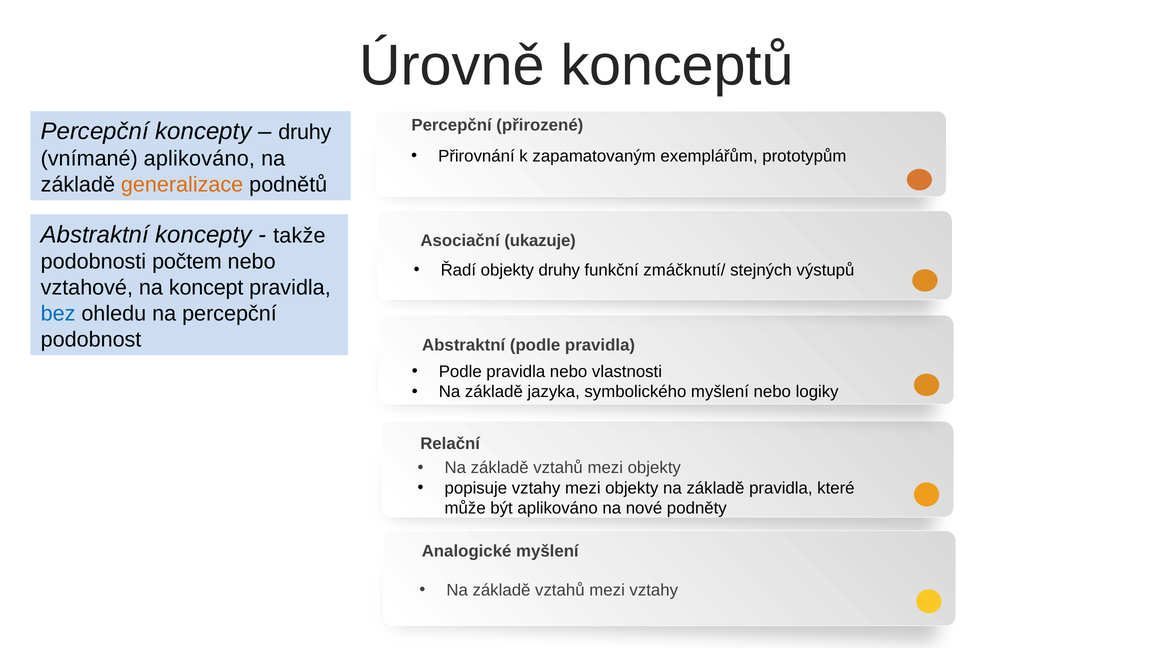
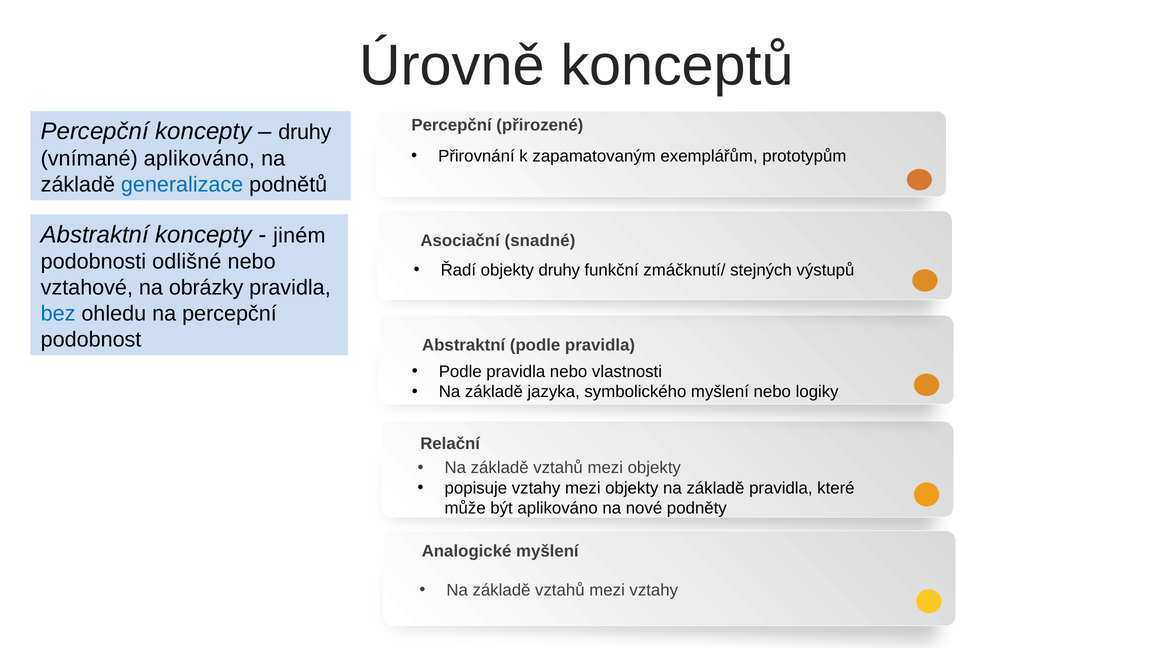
generalizace colour: orange -> blue (182, 184)
takže: takže -> jiném (299, 235)
ukazuje: ukazuje -> snadné (540, 240)
počtem: počtem -> odlišné (187, 262)
koncept: koncept -> obrázky (206, 287)
